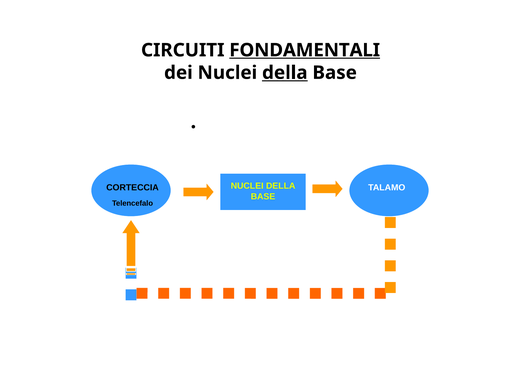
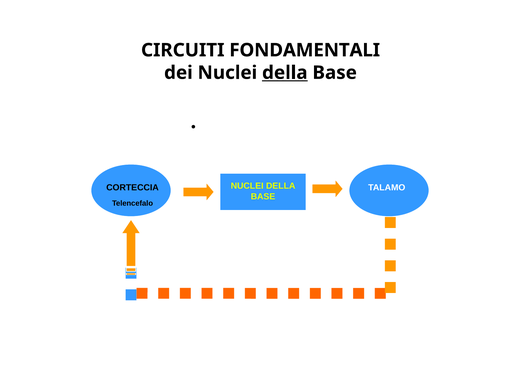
FONDAMENTALI underline: present -> none (305, 50)
